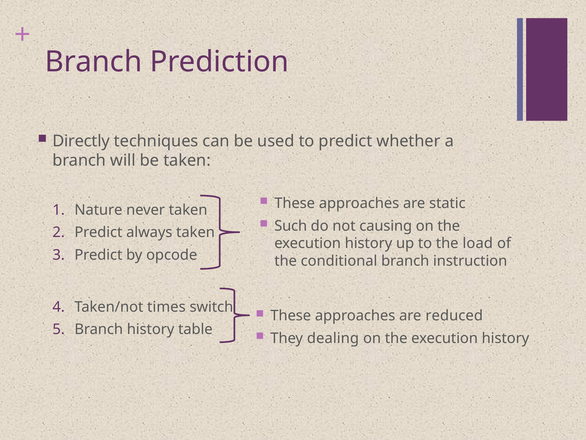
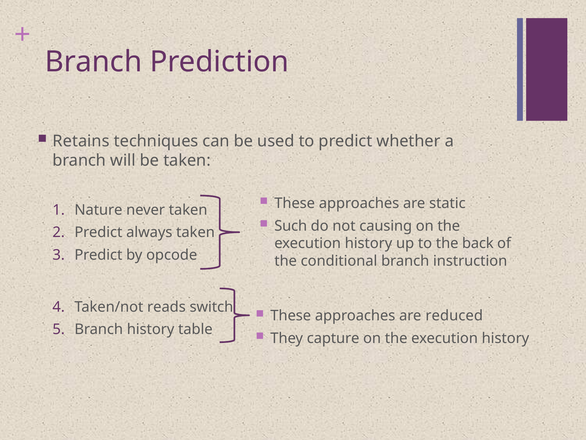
Directly: Directly -> Retains (81, 141)
load: load -> back (478, 243)
times: times -> reads (166, 307)
dealing: dealing -> capture (333, 338)
